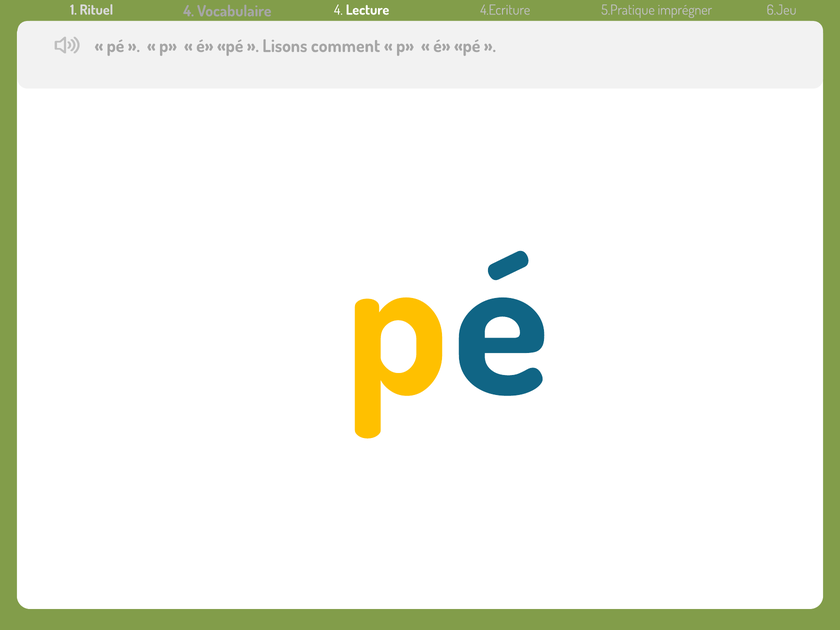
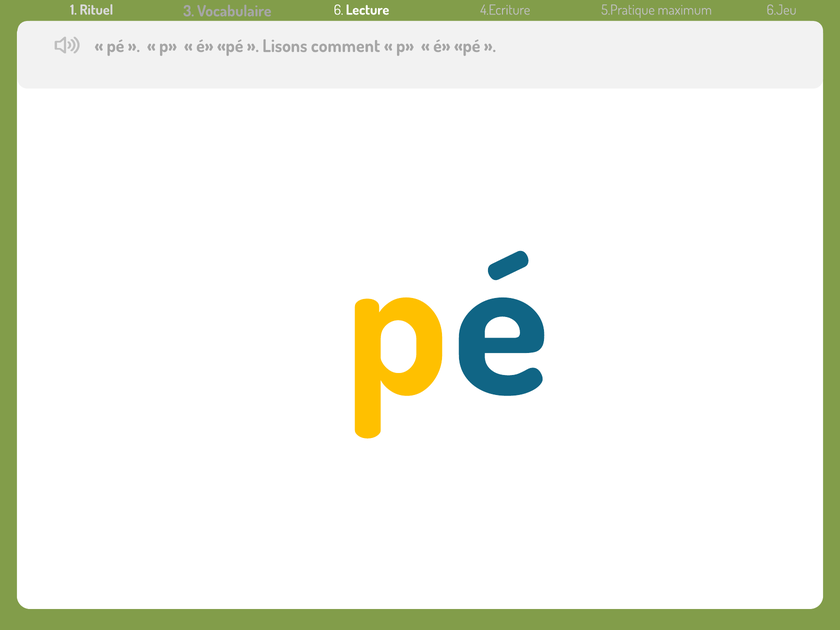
Rituel 4: 4 -> 3 (189, 11)
Vocabulaire 4: 4 -> 6 (339, 10)
imprégner: imprégner -> maximum (685, 10)
